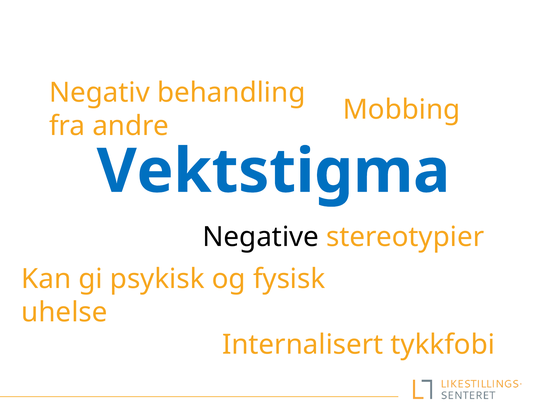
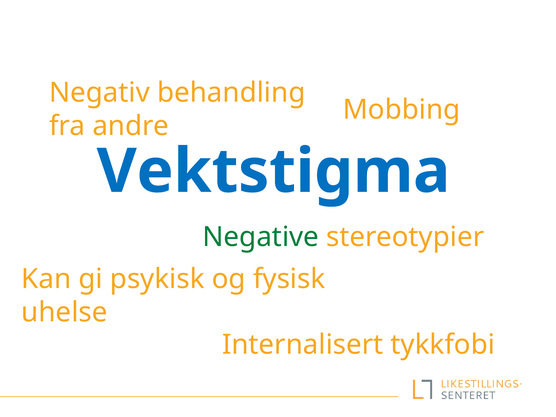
Negative colour: black -> green (261, 237)
